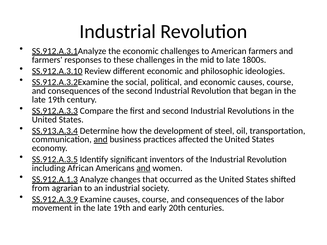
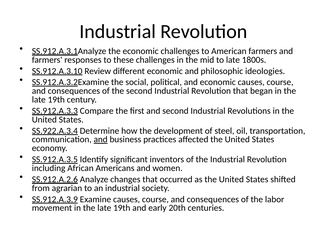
SS.913.A.3.4: SS.913.A.3.4 -> SS.922.A.3.4 (55, 131)
and underline: present -> none (143, 168)
SS.912.A.1.3: SS.912.A.1.3 -> SS.912.A.2.6 (55, 180)
